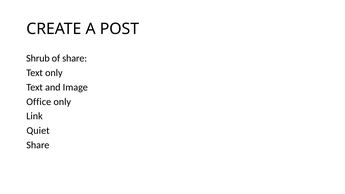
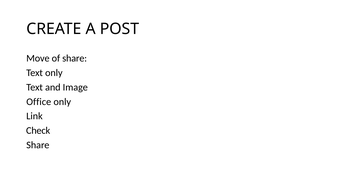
Shrub: Shrub -> Move (38, 58)
Quiet: Quiet -> Check (38, 131)
